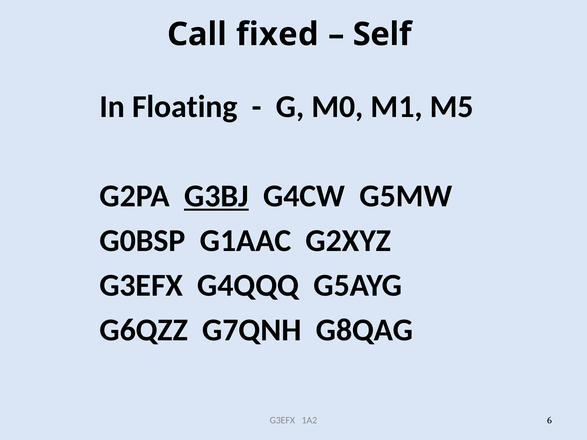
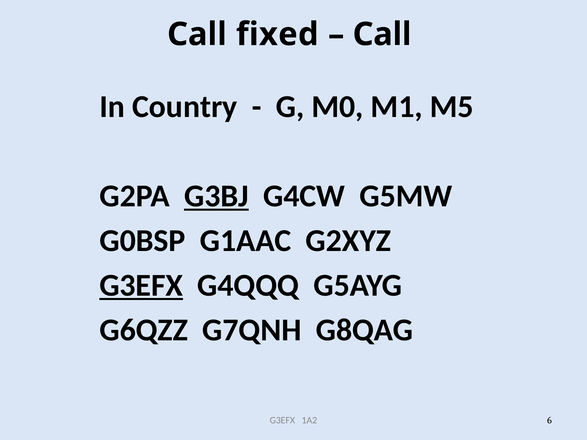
Self: Self -> Call (382, 34)
Floating: Floating -> Country (185, 107)
G3EFX underline: none -> present (141, 285)
